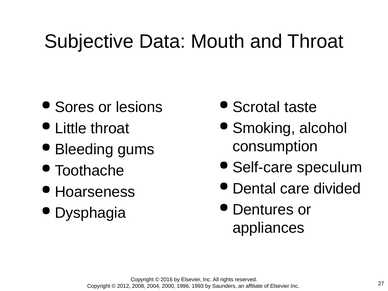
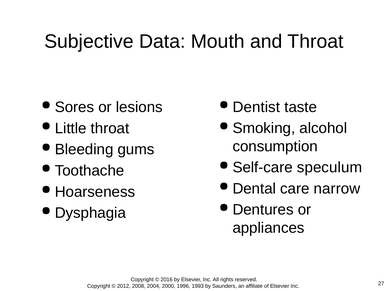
Scrotal: Scrotal -> Dentist (256, 107)
divided: divided -> narrow (337, 189)
